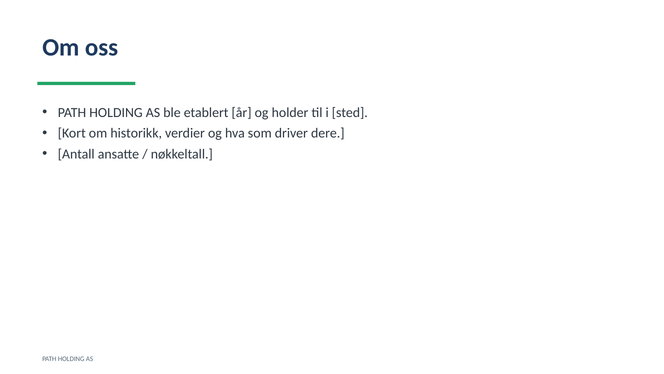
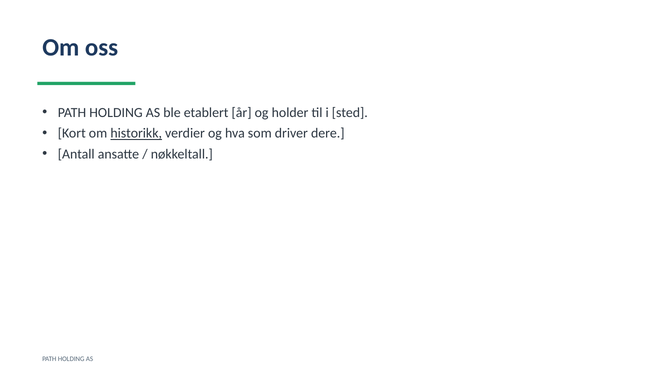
historikk underline: none -> present (136, 133)
